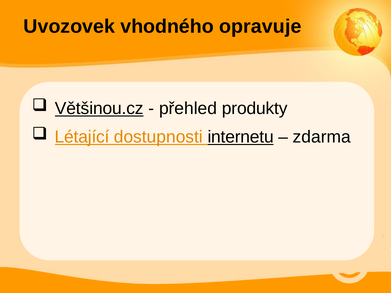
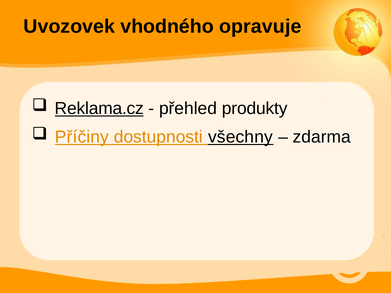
Většinou.cz: Většinou.cz -> Reklama.cz (99, 108)
Létající: Létající -> Příčiny (82, 137)
internetu: internetu -> všechny (240, 137)
